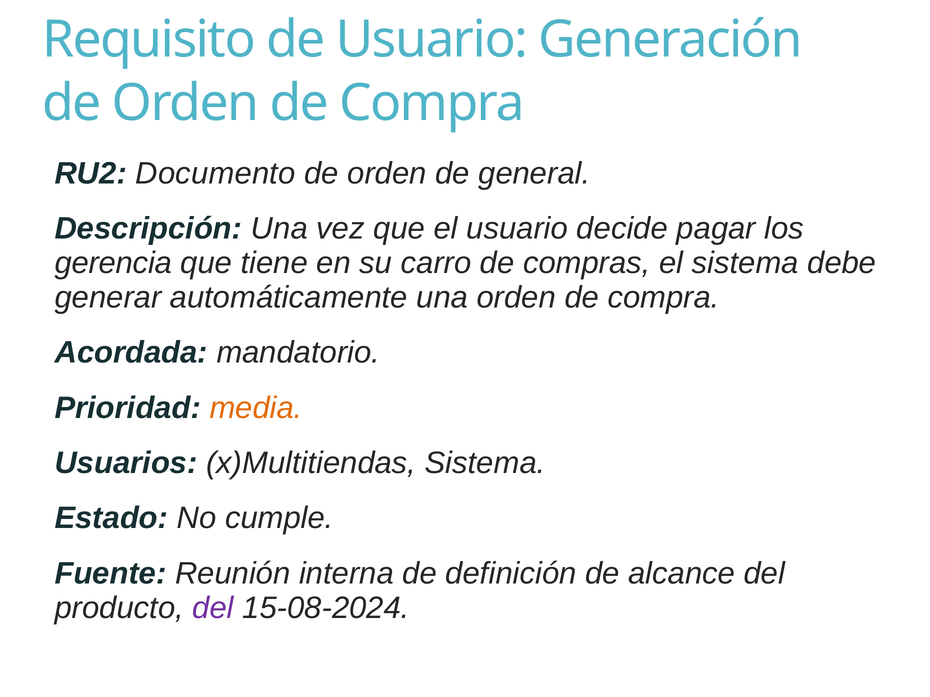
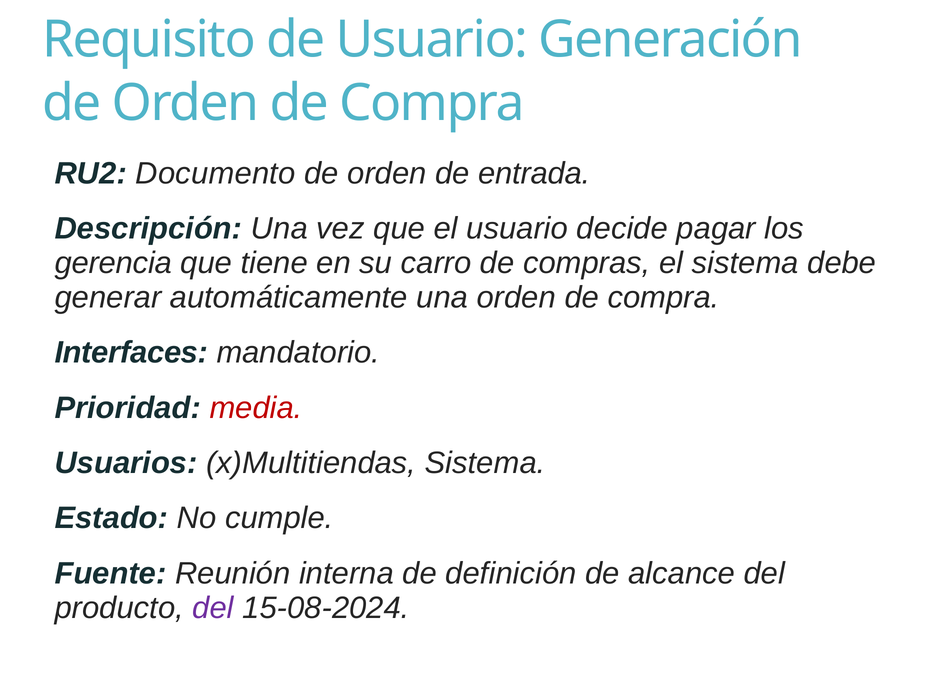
general: general -> entrada (534, 173)
Acordada: Acordada -> Interfaces (131, 353)
media colour: orange -> red (256, 408)
